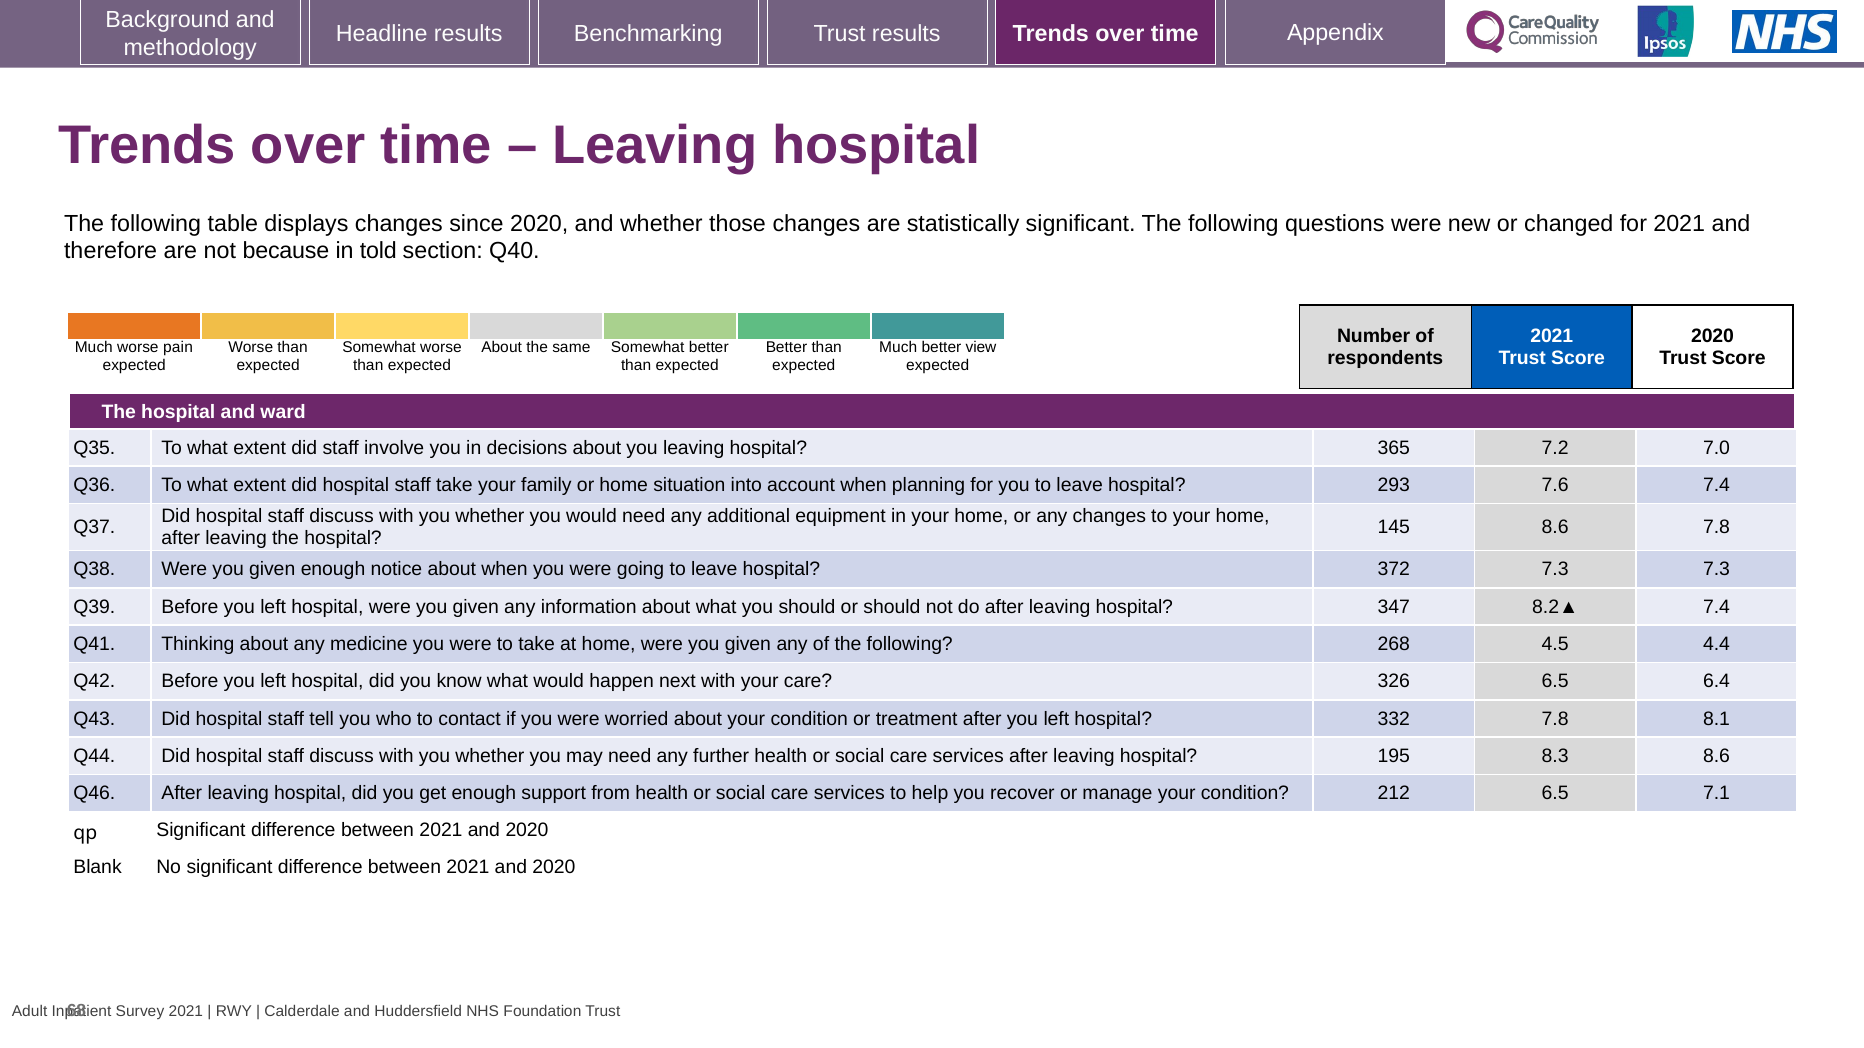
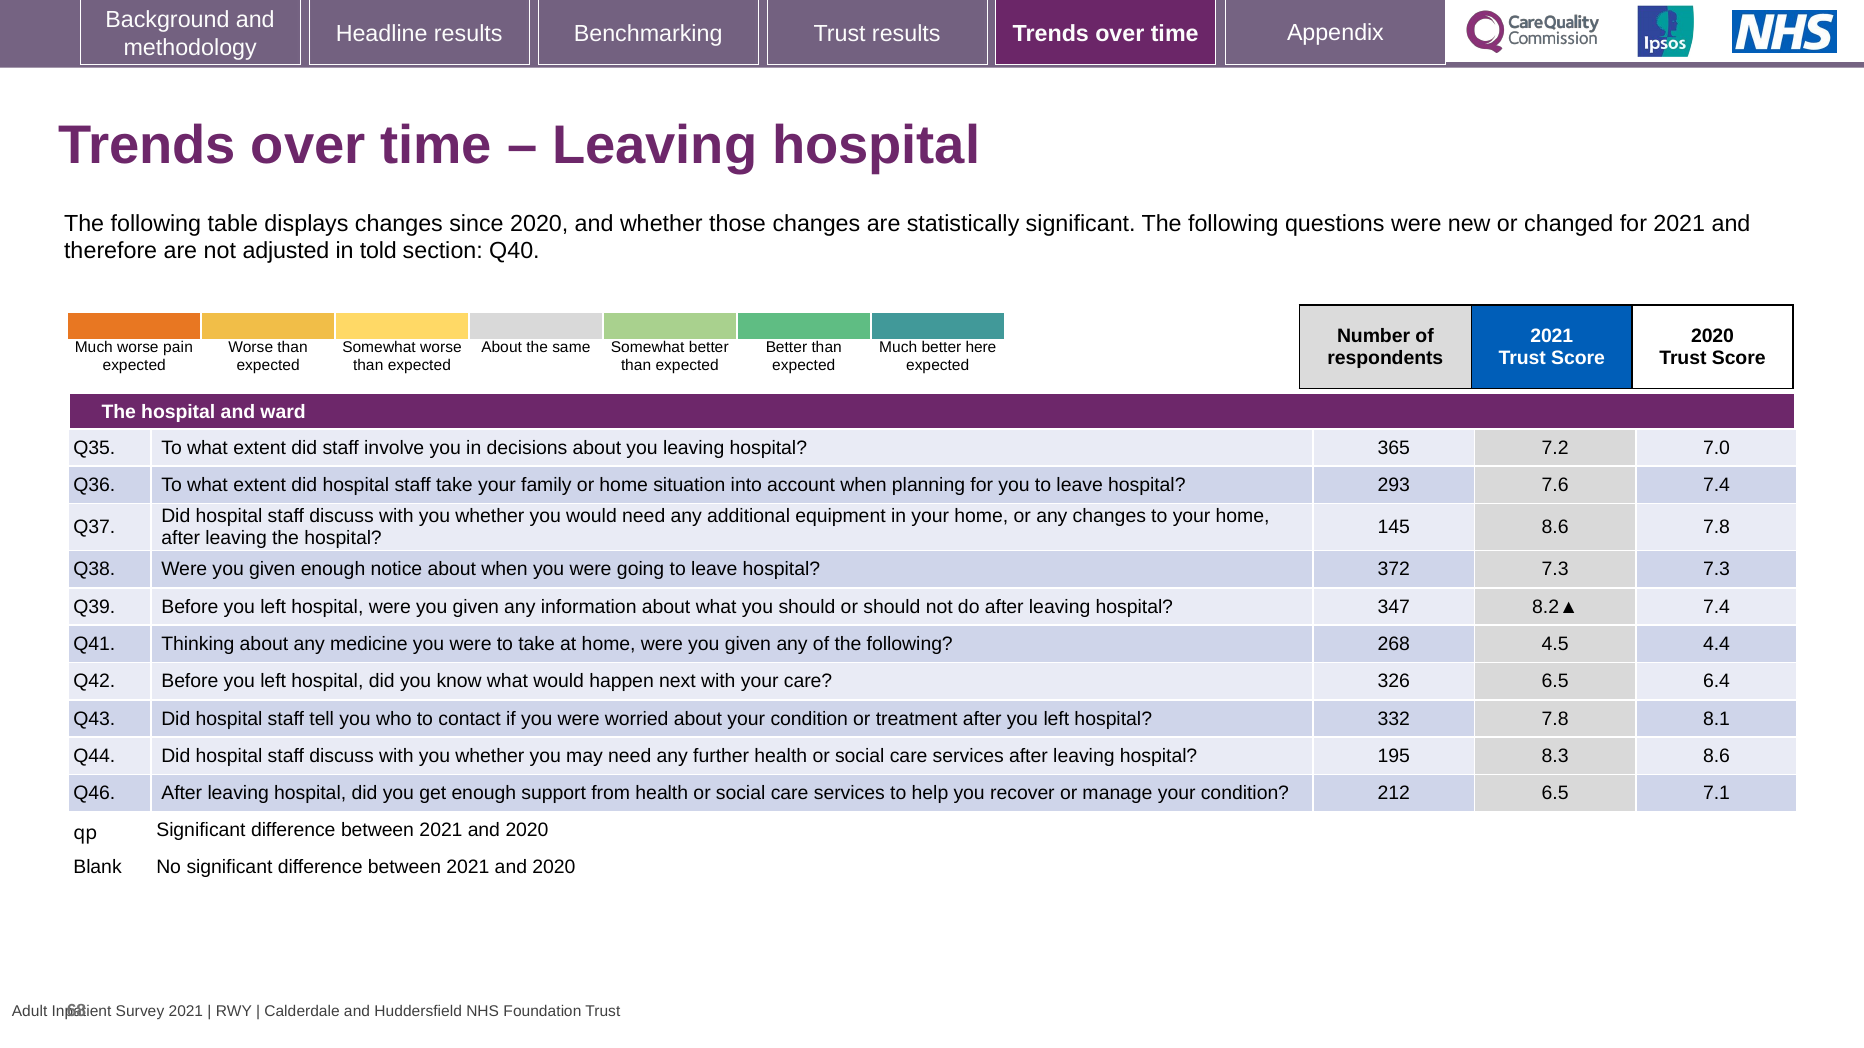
because: because -> adjusted (286, 251)
view: view -> here (981, 348)
